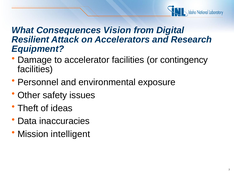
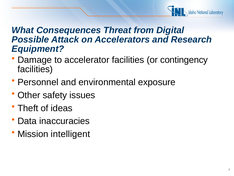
Vision: Vision -> Threat (117, 30)
Resilient: Resilient -> Possible (30, 39)
